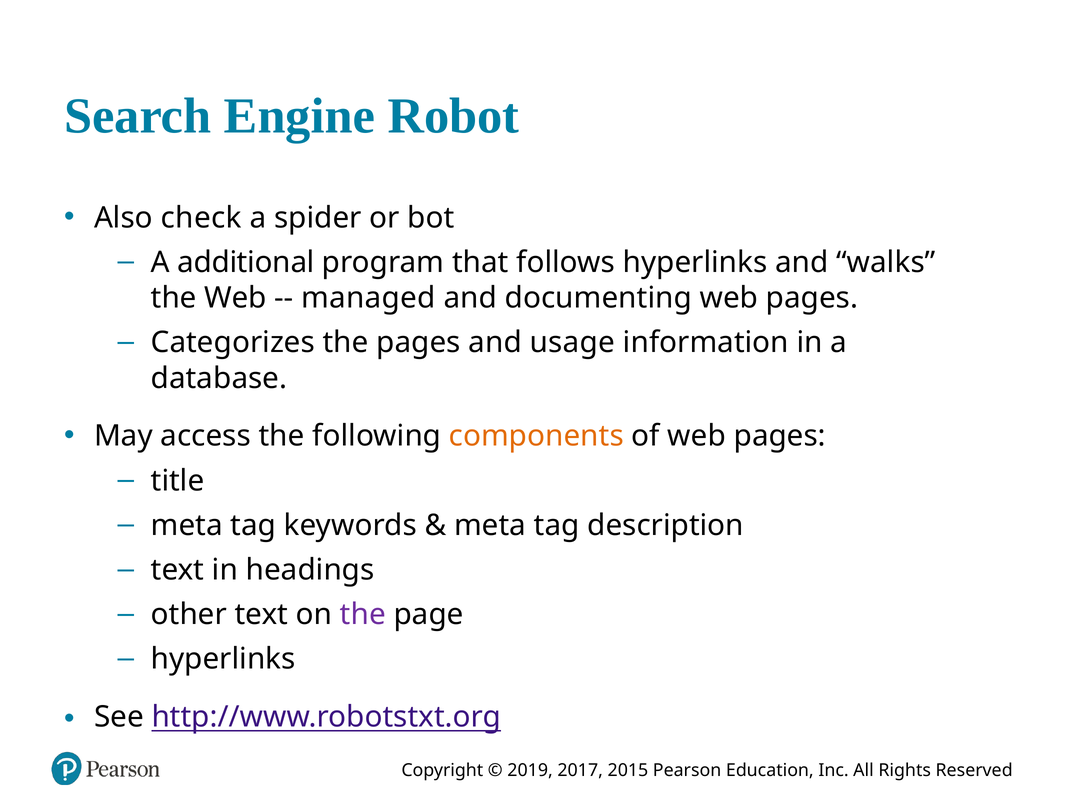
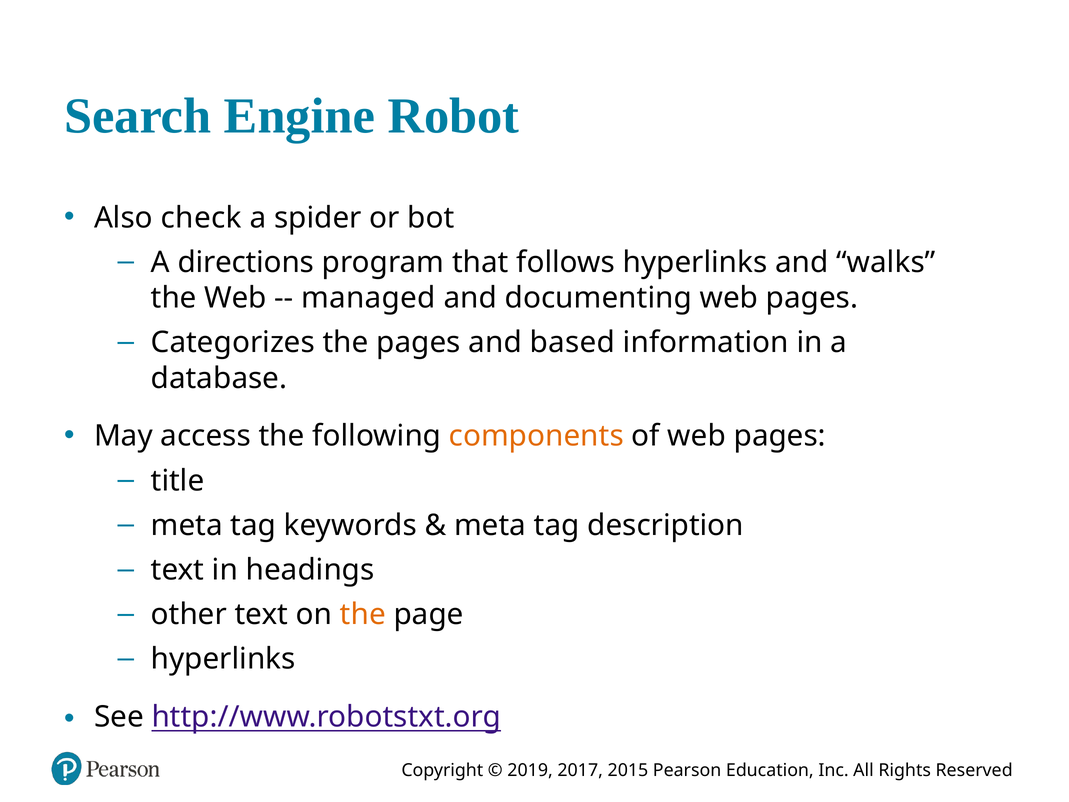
additional: additional -> directions (246, 262)
usage: usage -> based (572, 342)
the colour: purple -> orange (363, 614)
